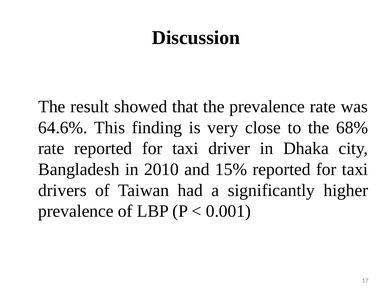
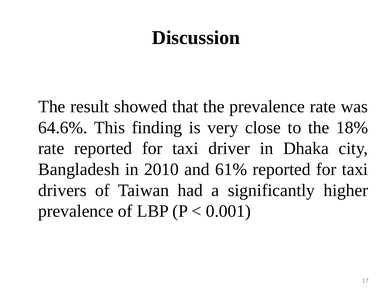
68%: 68% -> 18% (352, 128)
15%: 15% -> 61% (231, 169)
